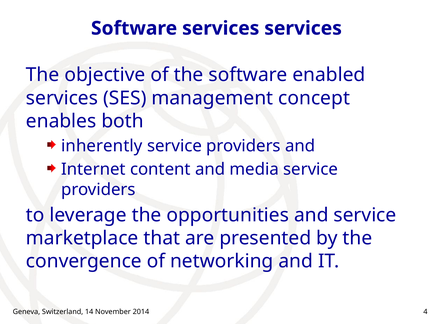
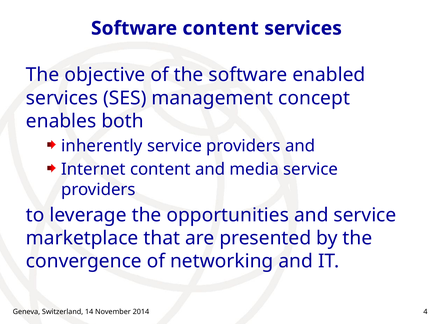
Software services: services -> content (221, 28)
